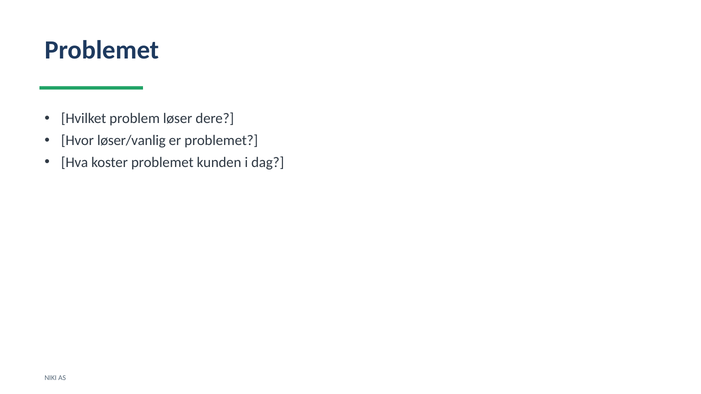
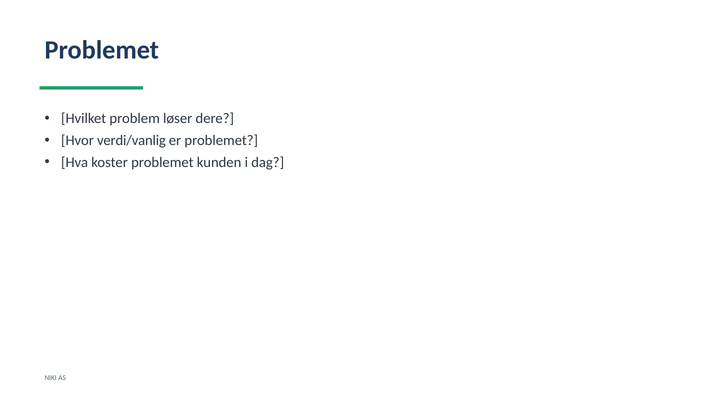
løser/vanlig: løser/vanlig -> verdi/vanlig (131, 141)
